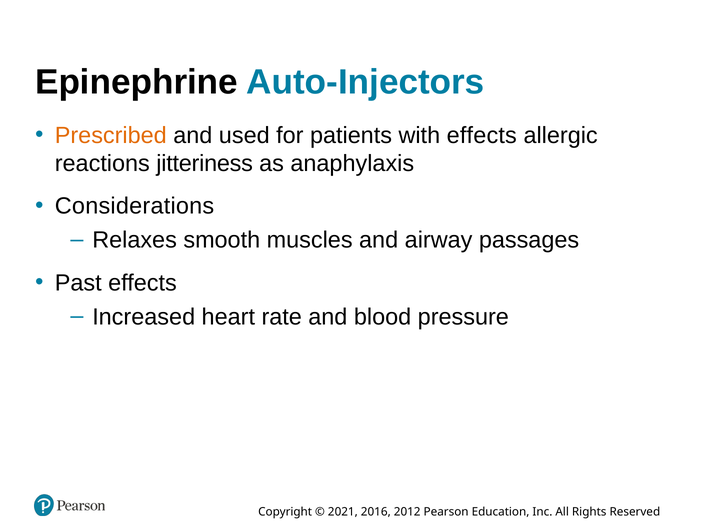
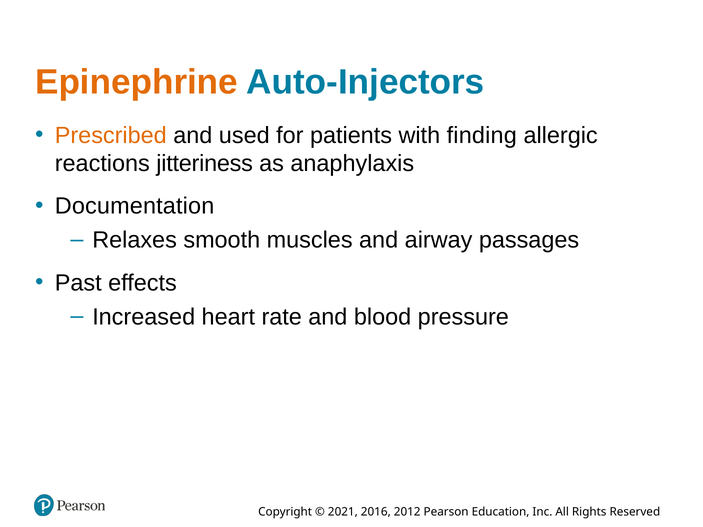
Epinephrine colour: black -> orange (137, 82)
with effects: effects -> finding (482, 135)
Considerations: Considerations -> Documentation (135, 206)
